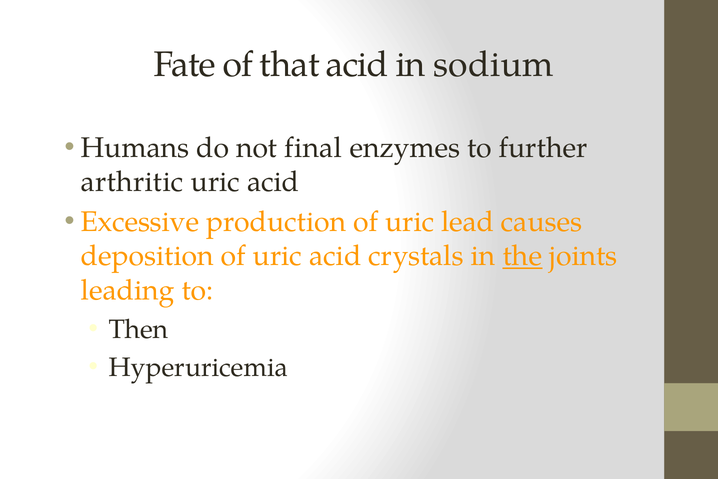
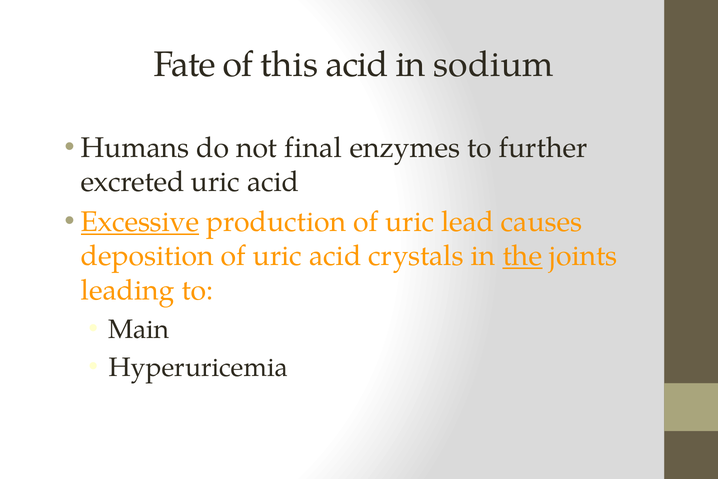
that: that -> this (289, 65)
arthritic: arthritic -> excreted (132, 182)
Excessive underline: none -> present (140, 222)
Then: Then -> Main (139, 329)
